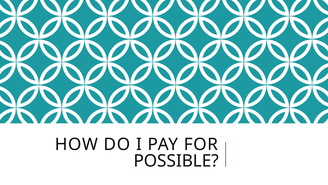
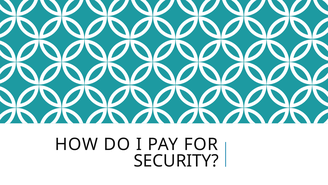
POSSIBLE: POSSIBLE -> SECURITY (176, 161)
